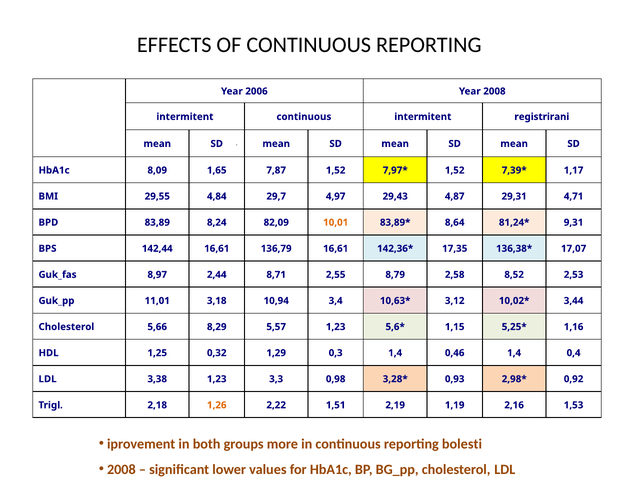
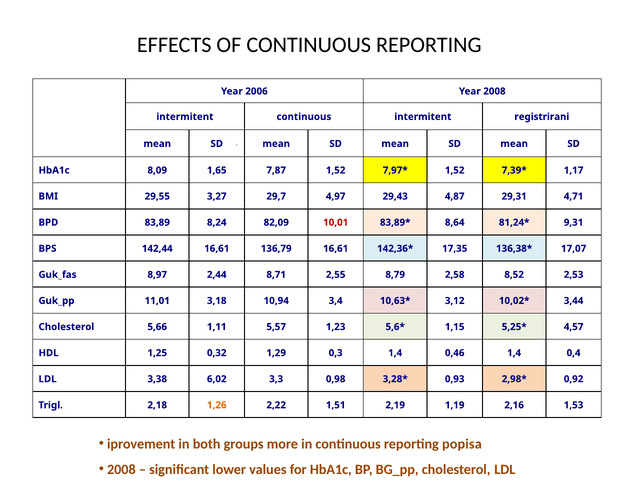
4,84: 4,84 -> 3,27 (217, 196)
10,01 colour: orange -> red (336, 222)
8,29: 8,29 -> 1,11 (217, 327)
1,16: 1,16 -> 4,57 (574, 327)
3,38 1,23: 1,23 -> 6,02 (217, 379)
bolesti: bolesti -> popisa (462, 444)
